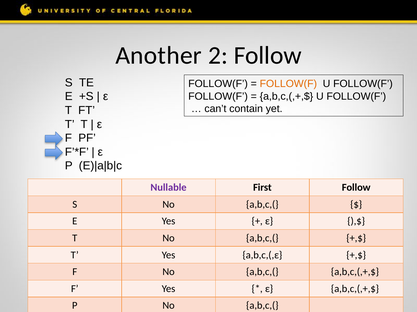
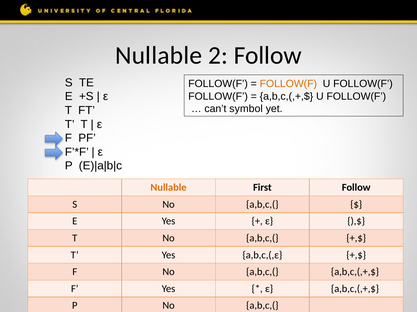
Another: Another -> Nullable (159, 56)
contain: contain -> symbol (246, 109)
Nullable colour: purple -> orange (169, 188)
